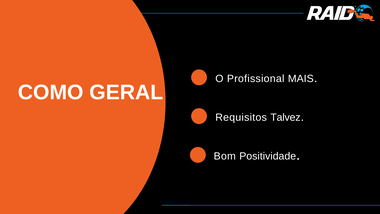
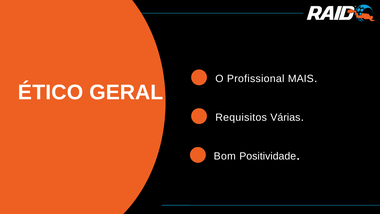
COMO: COMO -> ÉTICO (51, 92)
Talvez: Talvez -> Várias (285, 117)
